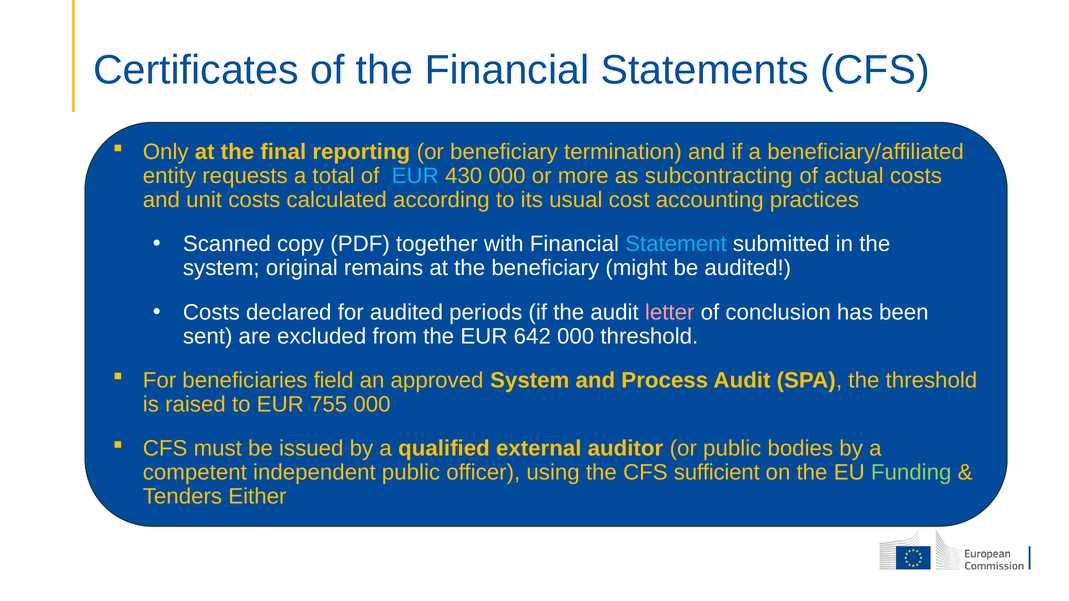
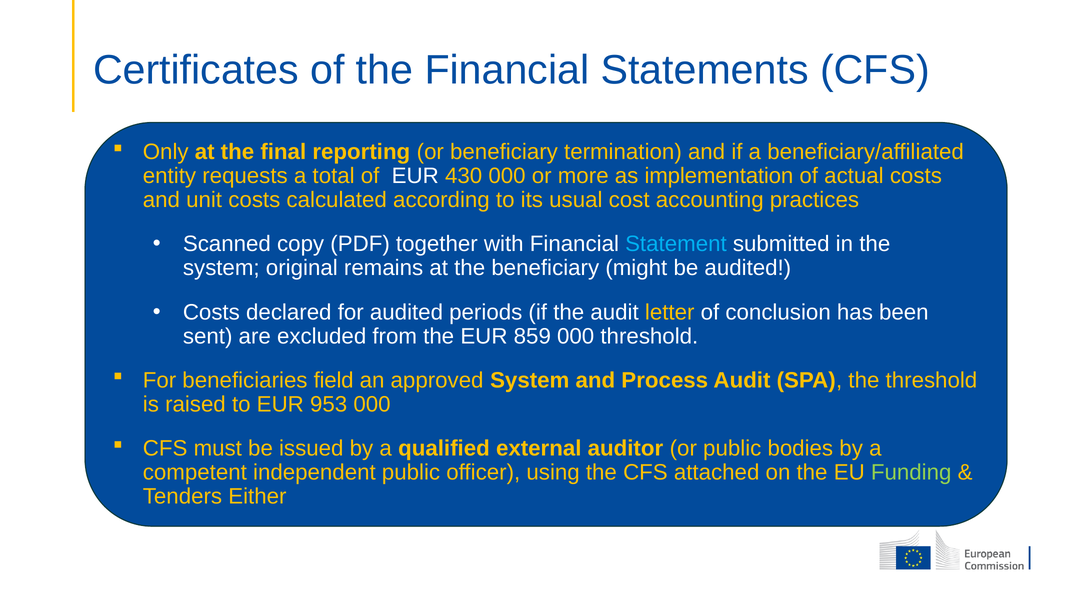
EUR colour: light blue -> white (415, 176)
subcontracting: subcontracting -> implementation (719, 176)
letter colour: pink -> yellow (670, 312)
642: 642 -> 859 (532, 336)
755: 755 -> 953 (329, 405)
sufficient: sufficient -> attached (717, 473)
